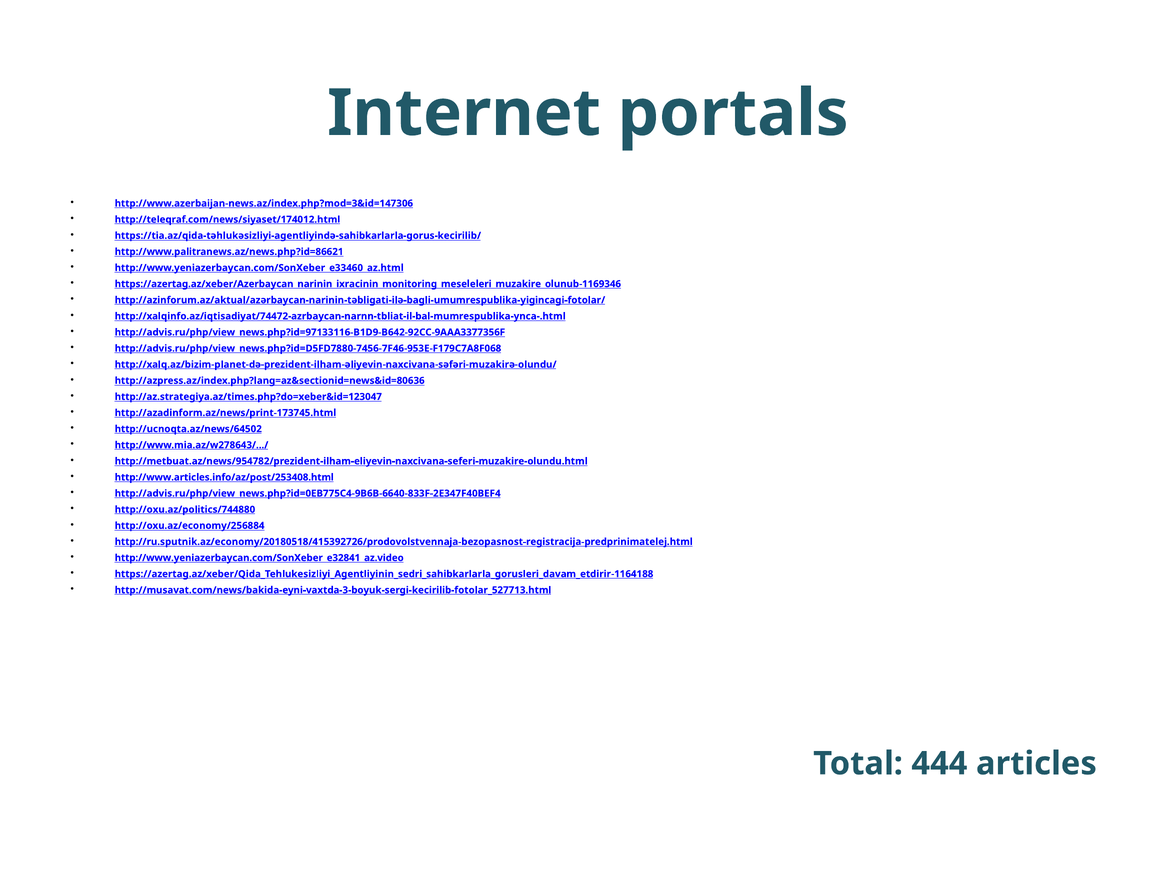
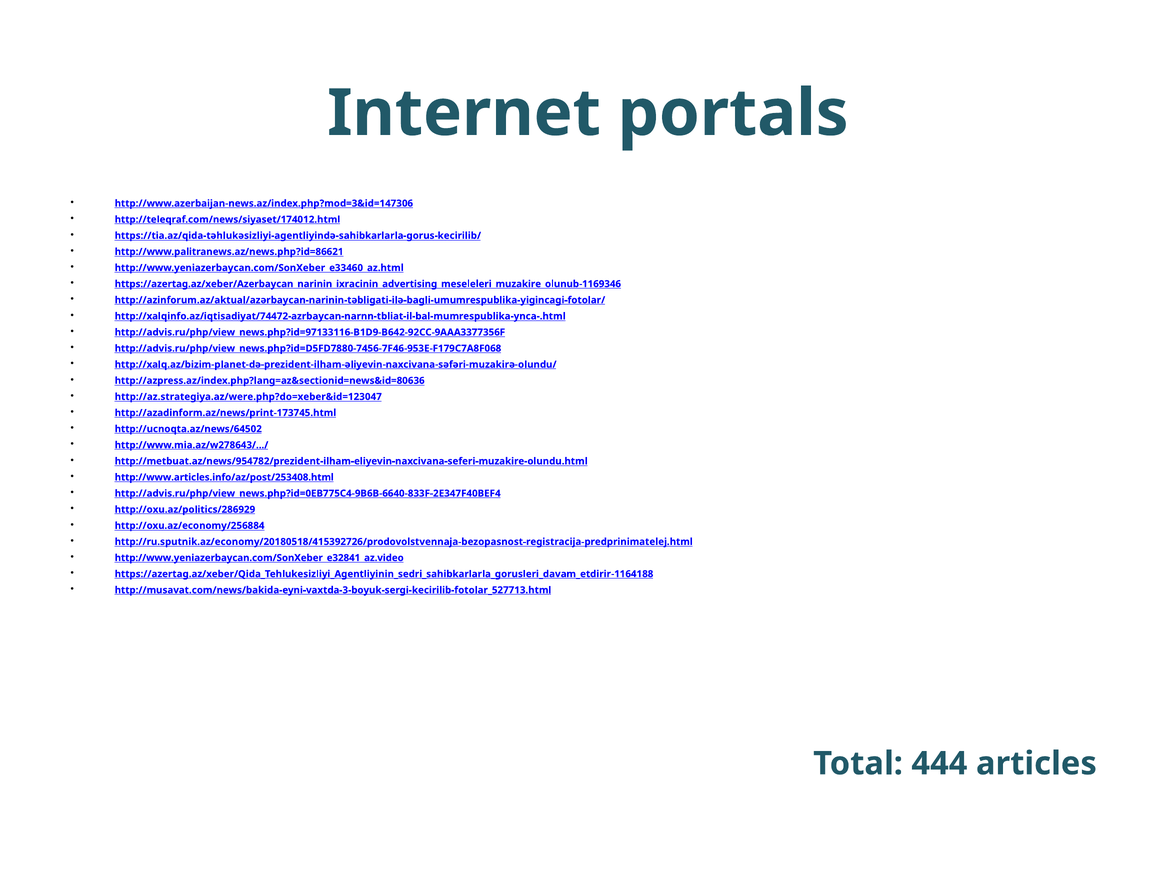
https://azertag.az/xeber/Azerbaycan_narinin_ixracinin_monitoring_meseleleri_muzakire_olunub-1169346: https://azertag.az/xeber/Azerbaycan_narinin_ixracinin_monitoring_meseleleri_muzakire_olunub-1169346 -> https://azertag.az/xeber/Azerbaycan_narinin_ixracinin_advertising_meseleleri_muzakire_olunub-1169346 (368, 284)
http://az.strategiya.az/times.php?do=xeber&id=123047: http://az.strategiya.az/times.php?do=xeber&id=123047 -> http://az.strategiya.az/were.php?do=xeber&id=123047 (248, 397)
http://oxu.az/politics/744880: http://oxu.az/politics/744880 -> http://oxu.az/politics/286929 (185, 510)
